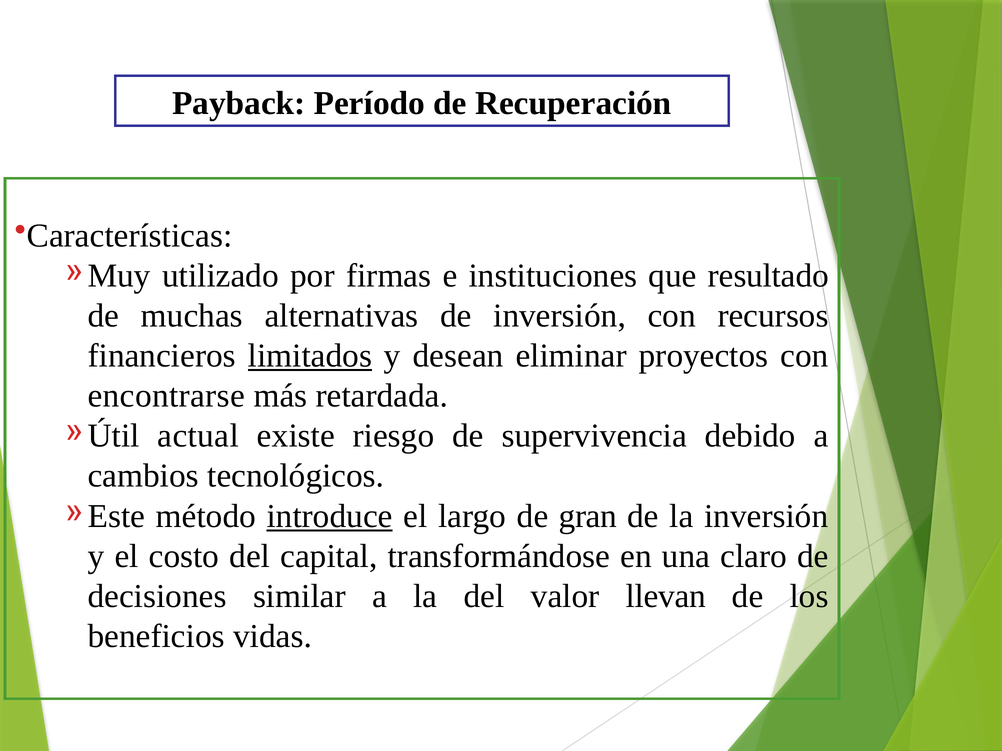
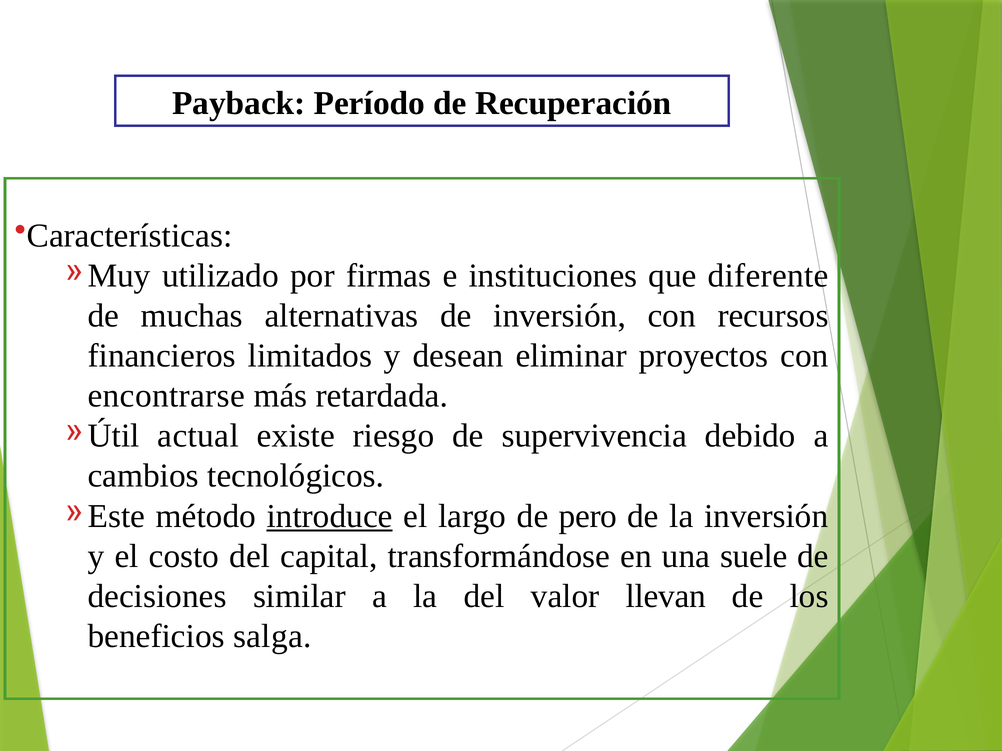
resultado: resultado -> diferente (768, 276)
limitados underline: present -> none (310, 356)
gran: gran -> pero (588, 516)
claro: claro -> suele (754, 556)
vidas: vidas -> salga (272, 637)
